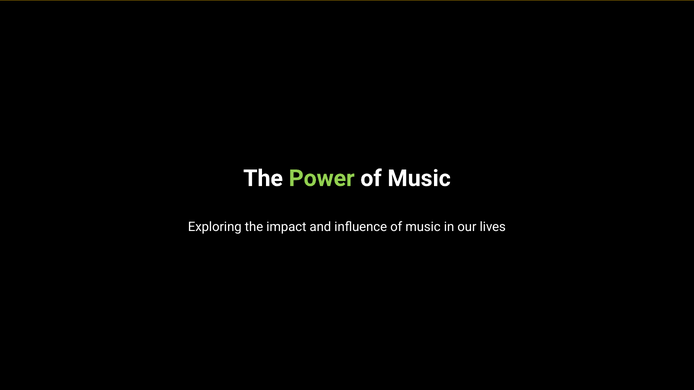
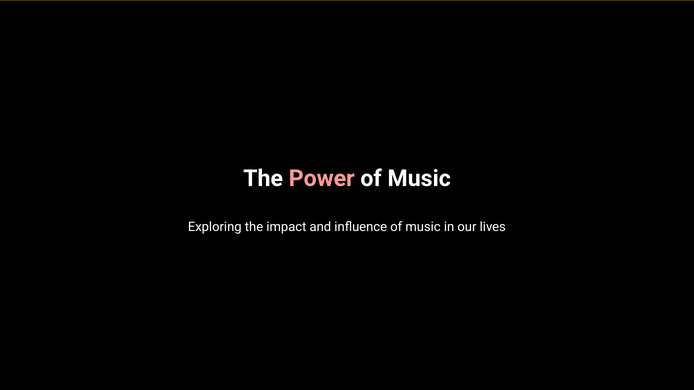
Power colour: light green -> pink (322, 179)
